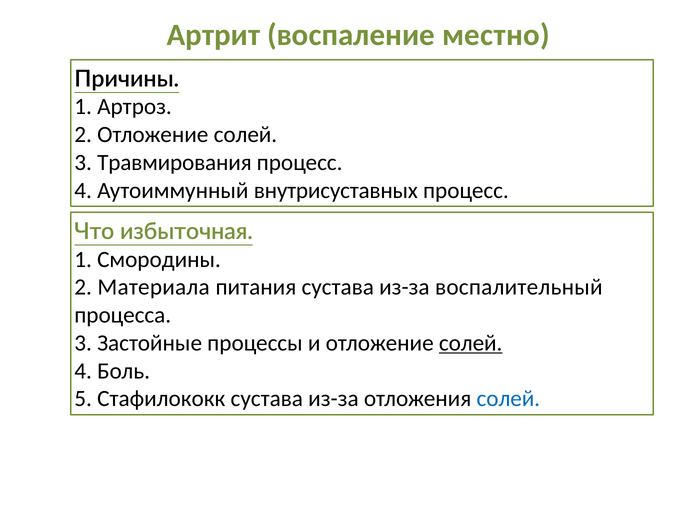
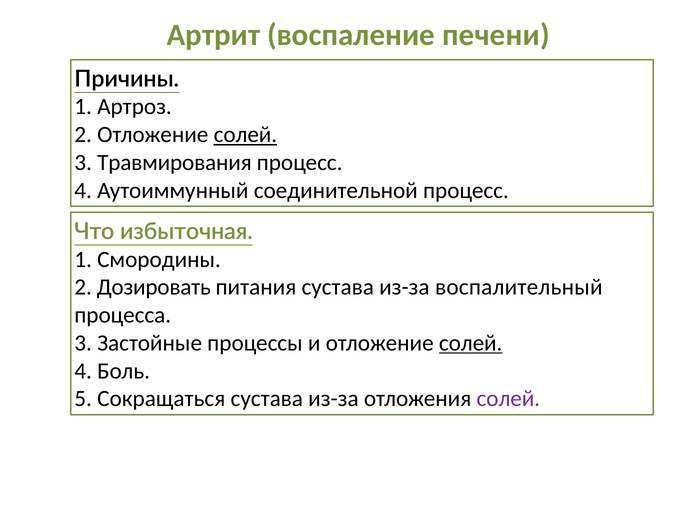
местно: местно -> печени (496, 35)
солей underline: none -> present (245, 135)
внутрисуставных: внутрисуставных -> соединительной (336, 190)
Материала: Материала -> Дозировать (154, 287)
Стафилококк: Стафилококк -> Сокращаться (161, 399)
солей colour: blue -> purple (508, 399)
